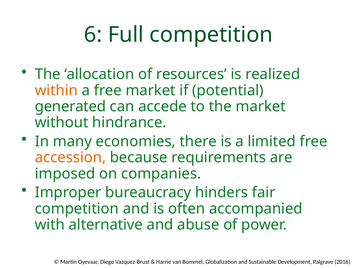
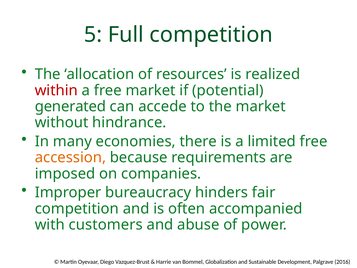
6: 6 -> 5 (93, 35)
within colour: orange -> red (56, 90)
alternative: alternative -> customers (106, 225)
